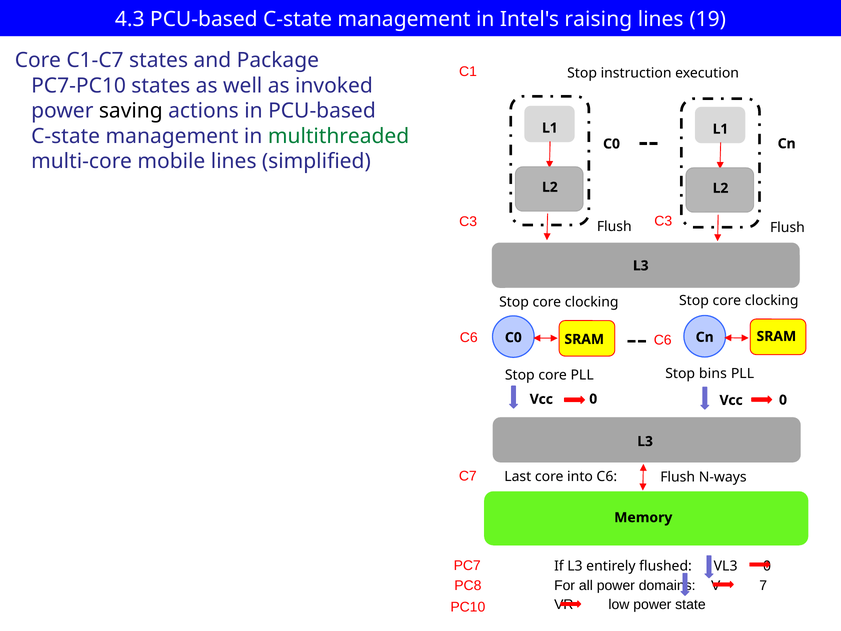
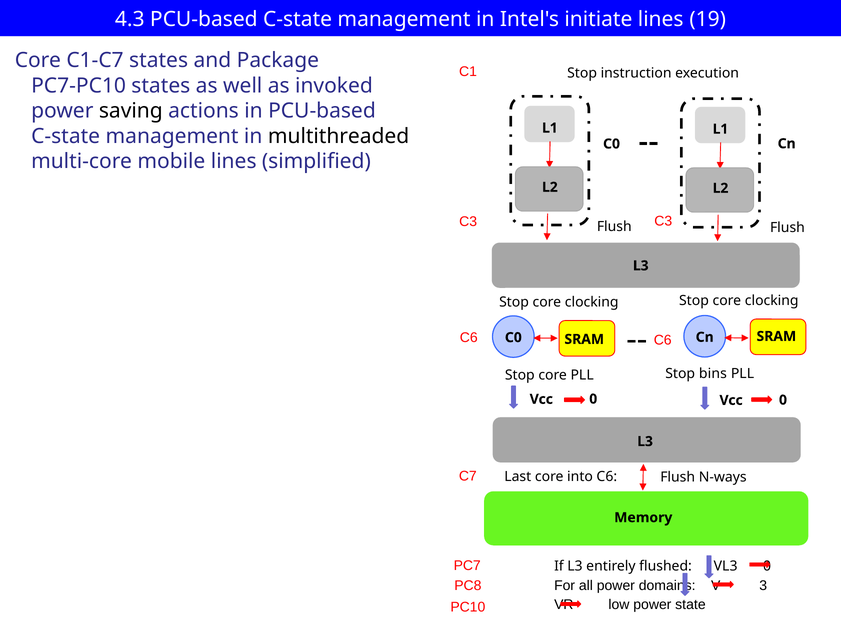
raising: raising -> initiate (598, 20)
multithreaded colour: green -> black (339, 136)
7: 7 -> 3 (763, 585)
